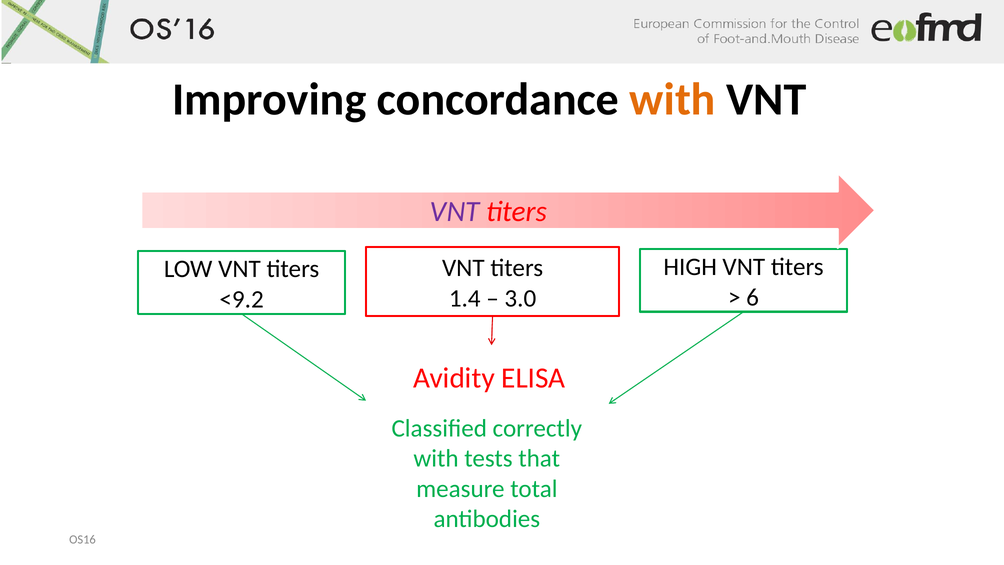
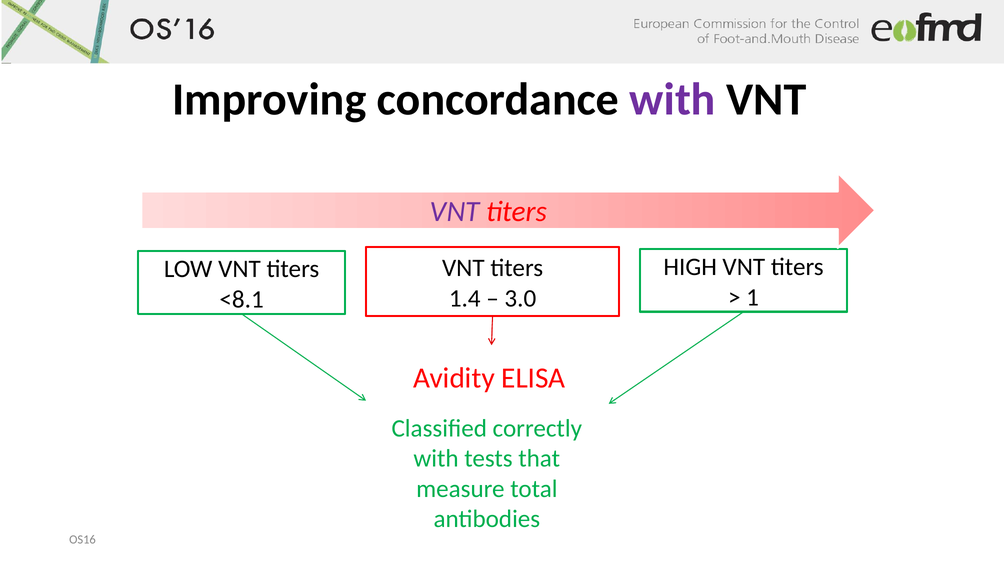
with colour: orange -> purple (673, 100)
6: 6 -> 1 (753, 297)
<9.2: <9.2 -> <8.1 (242, 299)
